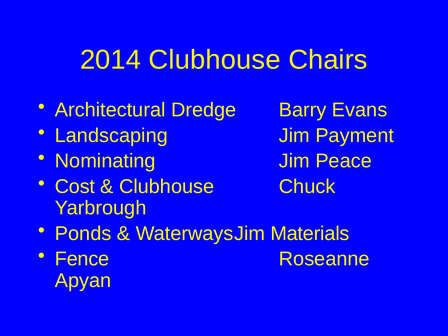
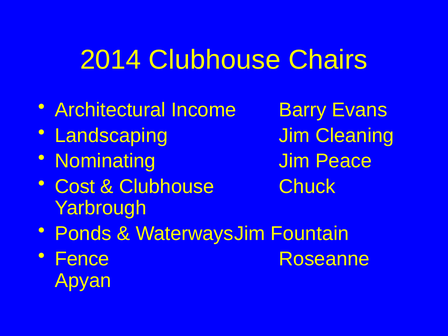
Dredge: Dredge -> Income (204, 110)
Payment: Payment -> Cleaning (355, 135)
Materials: Materials -> Fountain (310, 233)
